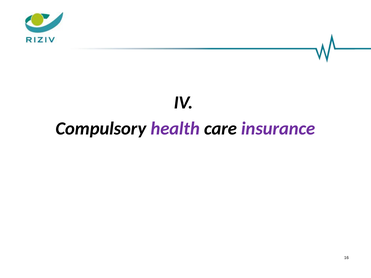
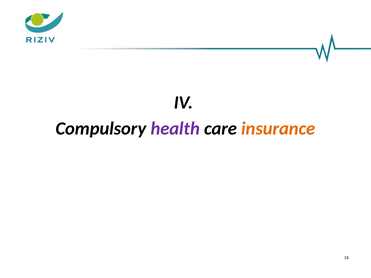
insurance colour: purple -> orange (278, 129)
